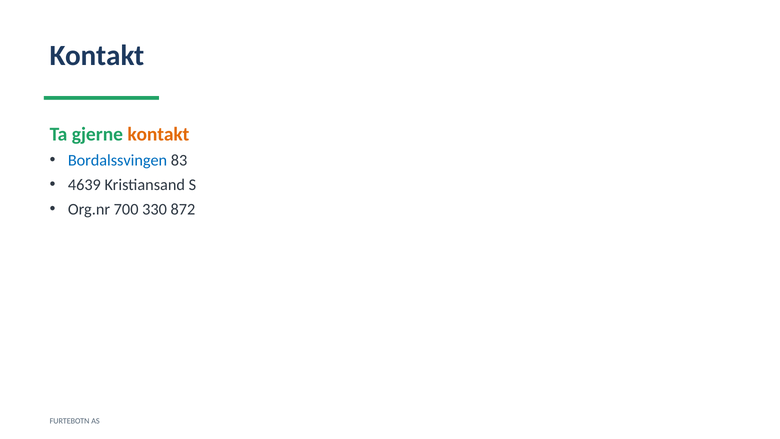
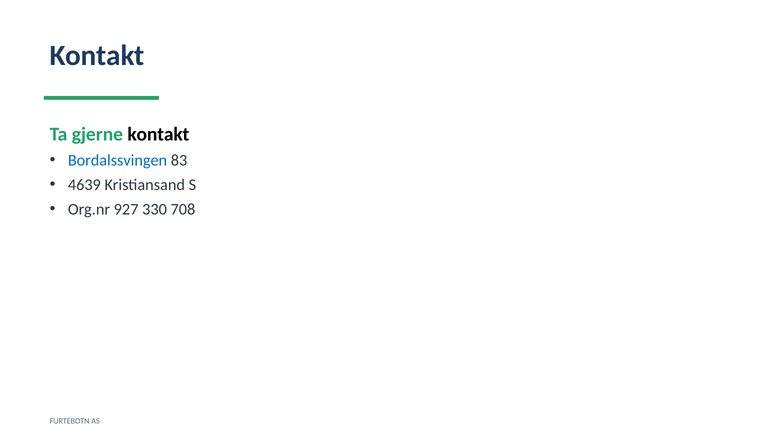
kontakt colour: orange -> black (158, 134)
700: 700 -> 927 (126, 209)
872: 872 -> 708 (183, 209)
